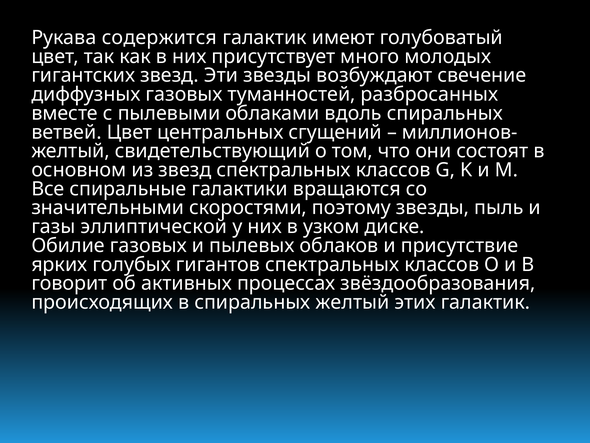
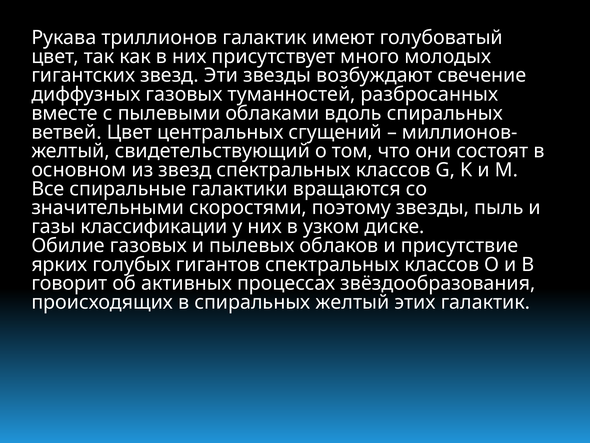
содержится: содержится -> триллионов (159, 38)
эллиптической: эллиптической -> классификации (154, 226)
